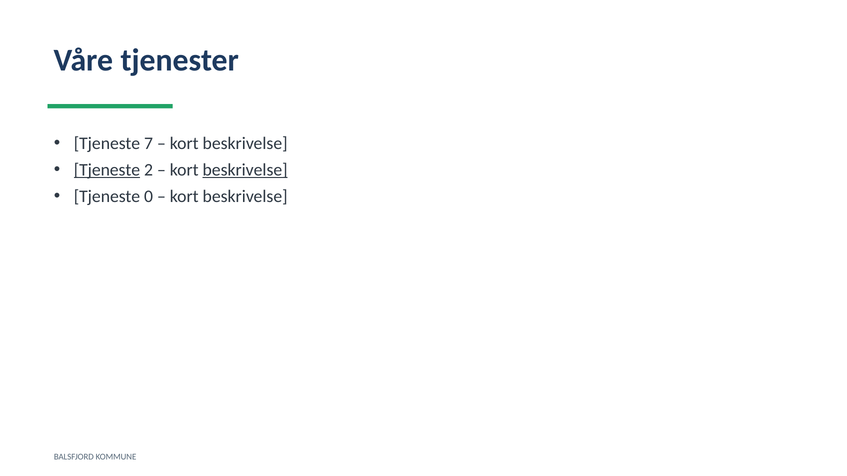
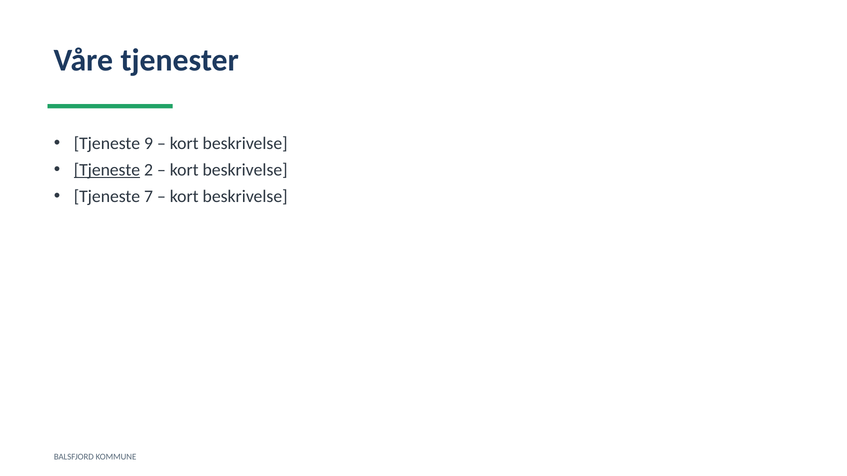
7: 7 -> 9 (148, 143)
beskrivelse underline: present -> none (245, 170)
0: 0 -> 7 (148, 196)
